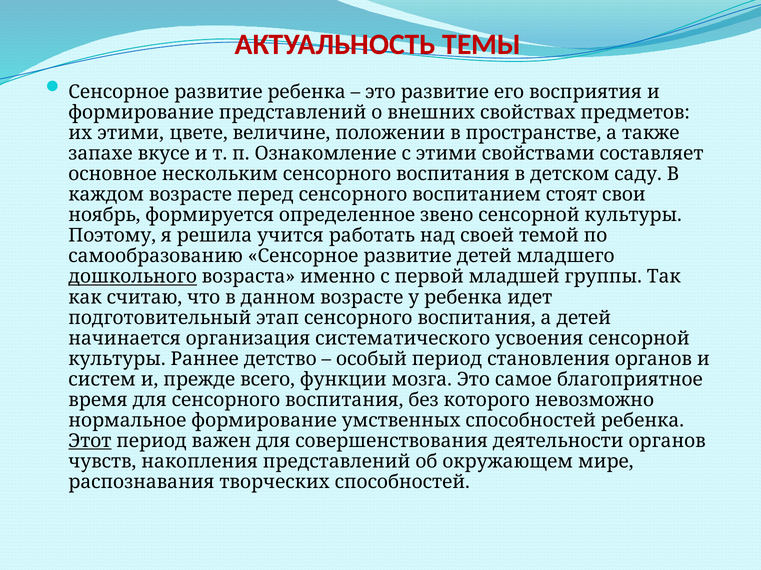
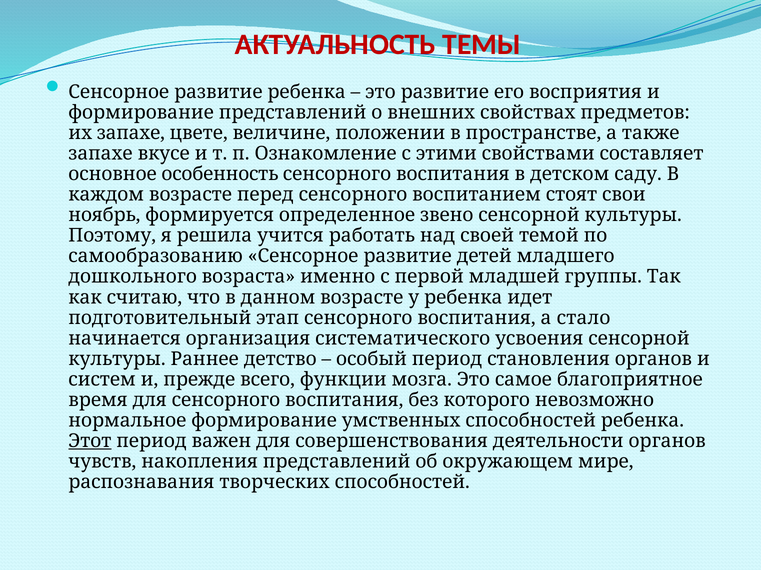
их этими: этими -> запахе (131, 133)
нескольким: нескольким -> особенность (220, 174)
дошкольного underline: present -> none (133, 277)
а детей: детей -> стало (584, 318)
